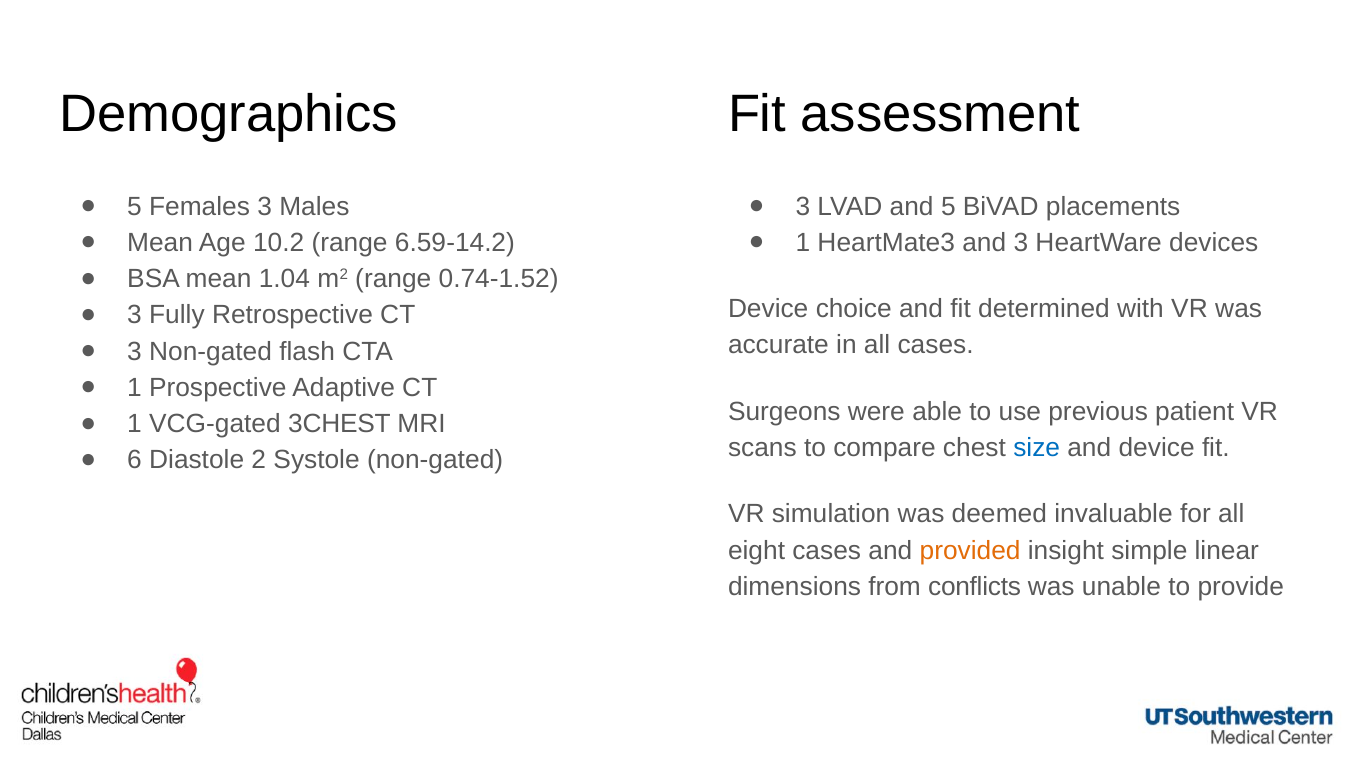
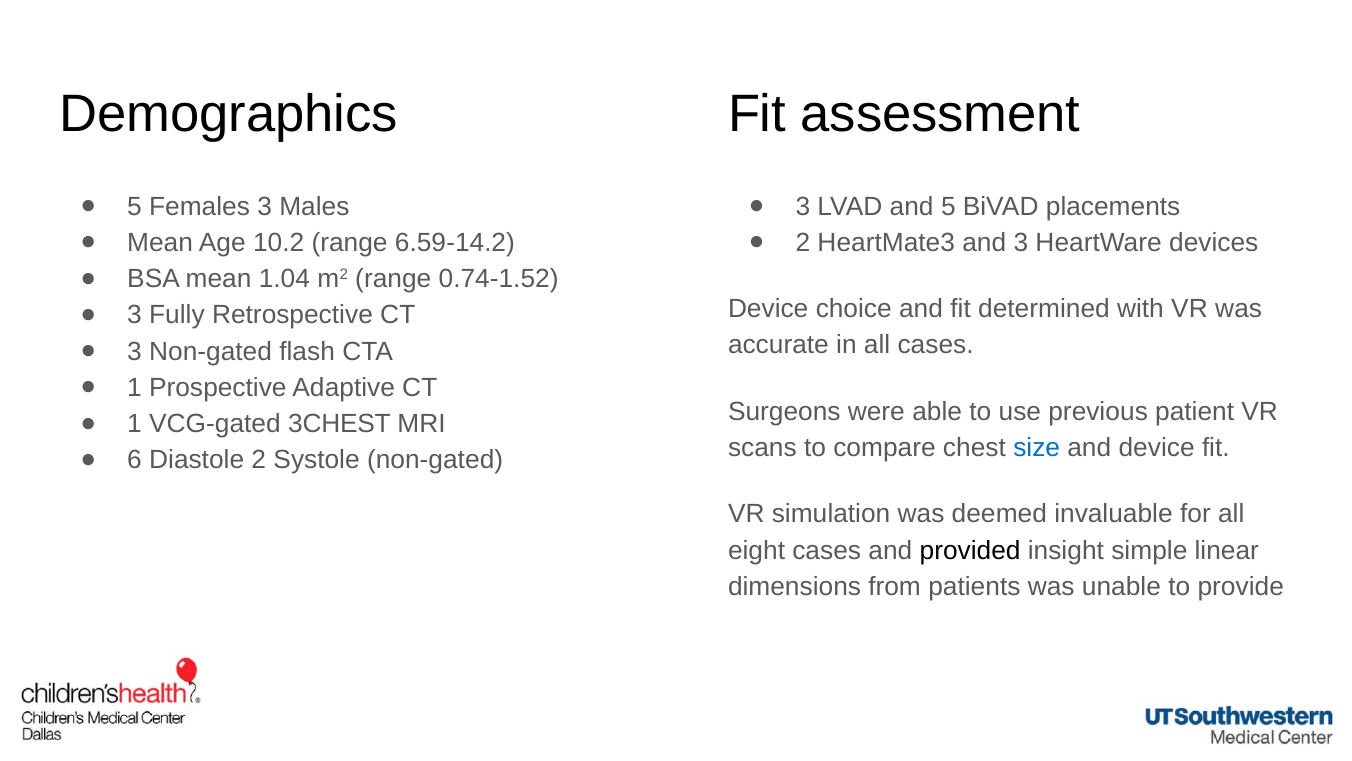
1: 1 -> 2 (803, 242)
provided colour: orange -> black (970, 550)
conflicts: conflicts -> patients (974, 586)
